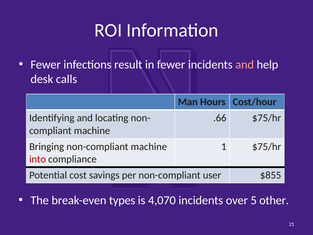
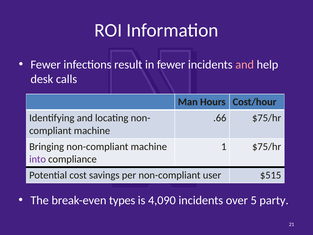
into colour: red -> purple (38, 159)
$855: $855 -> $515 (271, 175)
4,070: 4,070 -> 4,090 (162, 200)
other: other -> party (274, 200)
